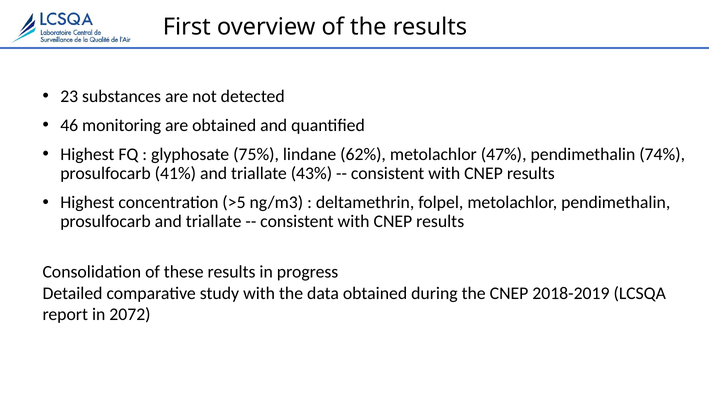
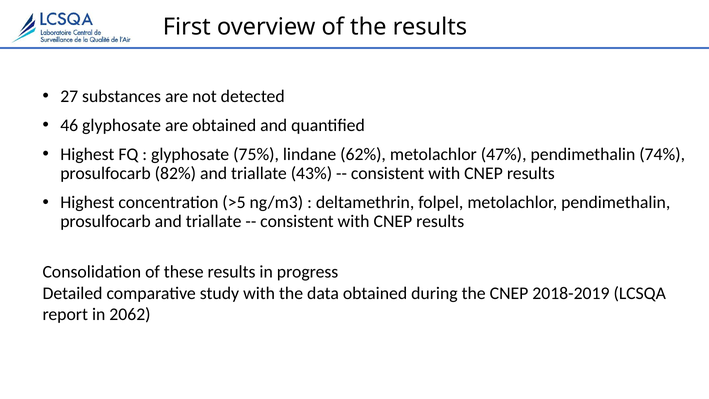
23: 23 -> 27 (69, 96)
46 monitoring: monitoring -> glyphosate (122, 125)
41%: 41% -> 82% (175, 173)
2072: 2072 -> 2062 (130, 314)
